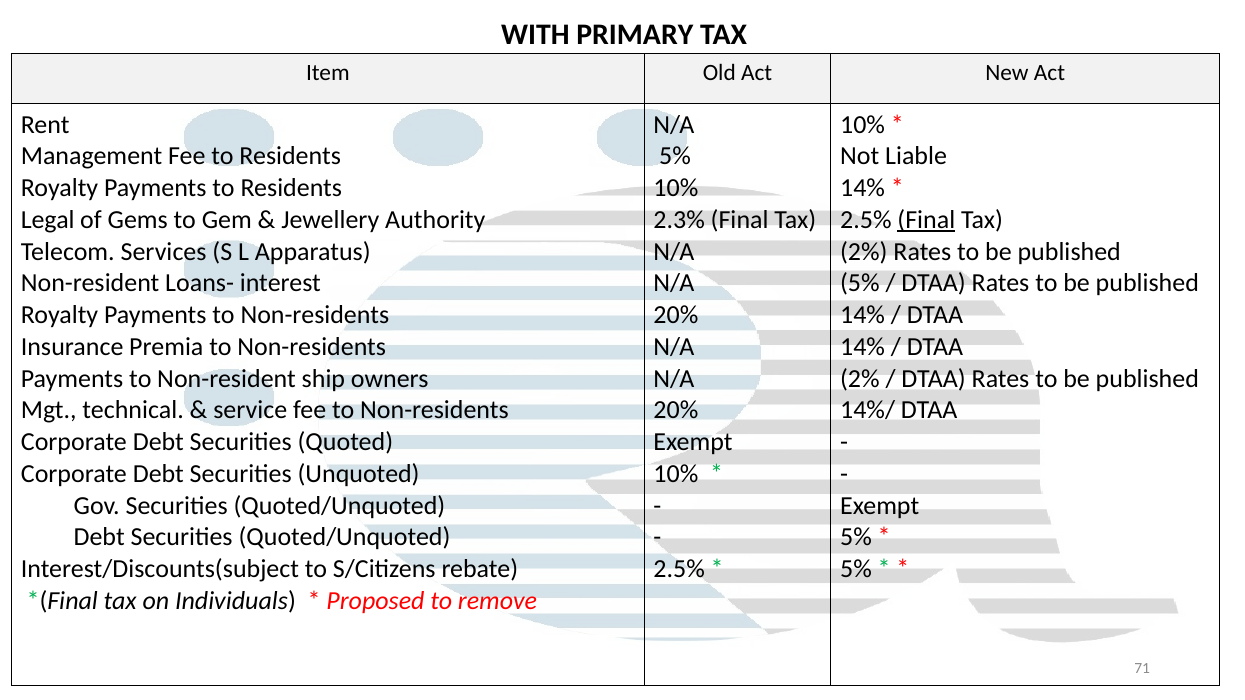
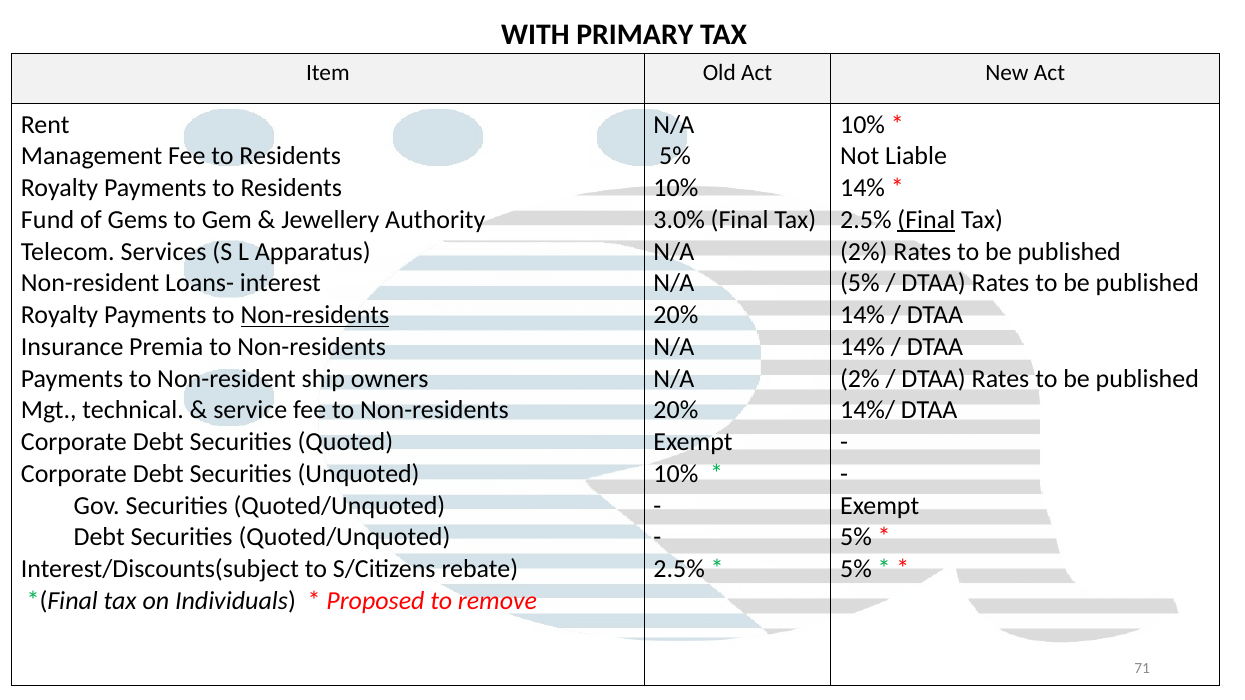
Legal: Legal -> Fund (48, 220)
2.3%: 2.3% -> 3.0% (679, 220)
Non-residents underline: none -> present (315, 315)
